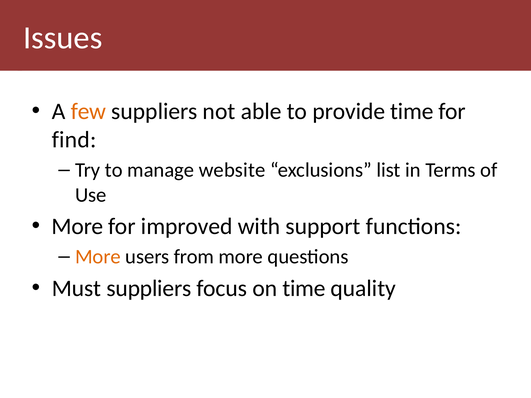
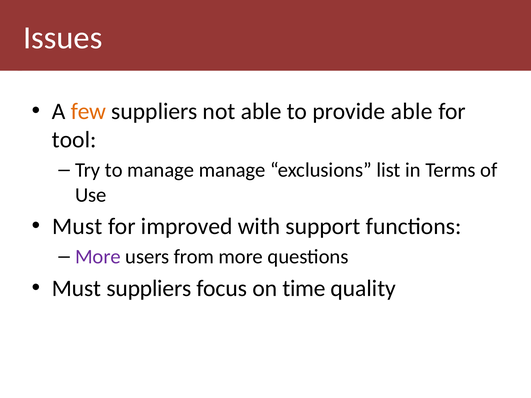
provide time: time -> able (412, 111)
find: find -> tool (74, 140)
manage website: website -> manage (232, 170)
More: More -> Must (77, 226)
More colour: orange -> purple (98, 257)
